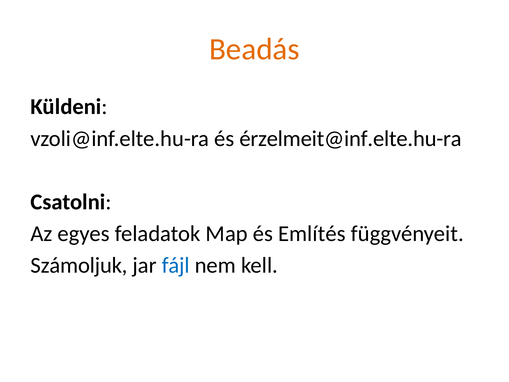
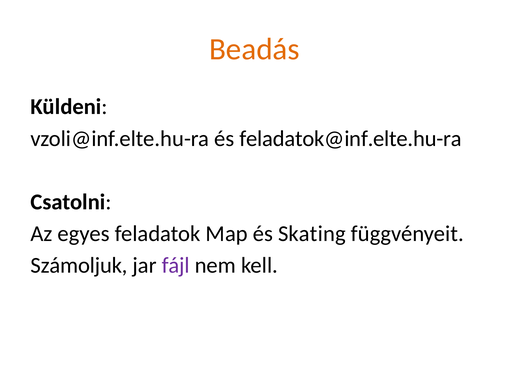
érzelmeit@inf.elte.hu-ra: érzelmeit@inf.elte.hu-ra -> feladatok@inf.elte.hu-ra (351, 138)
Említés: Említés -> Skating (312, 234)
fájl colour: blue -> purple (176, 265)
